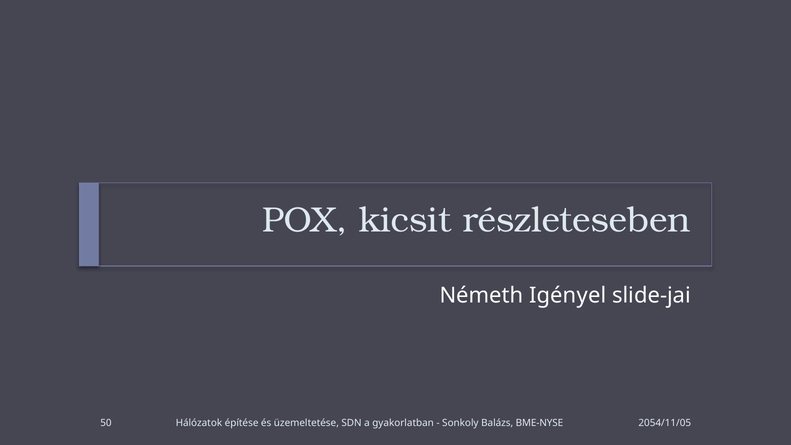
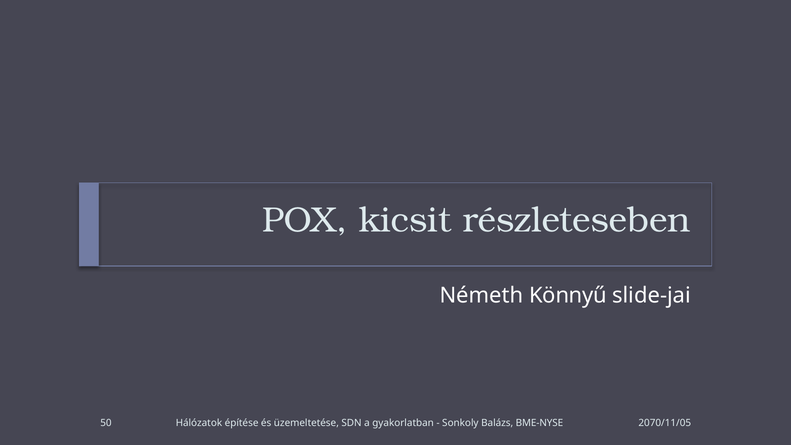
Igényel: Igényel -> Könnyű (568, 295)
2054/11/05: 2054/11/05 -> 2070/11/05 (665, 423)
